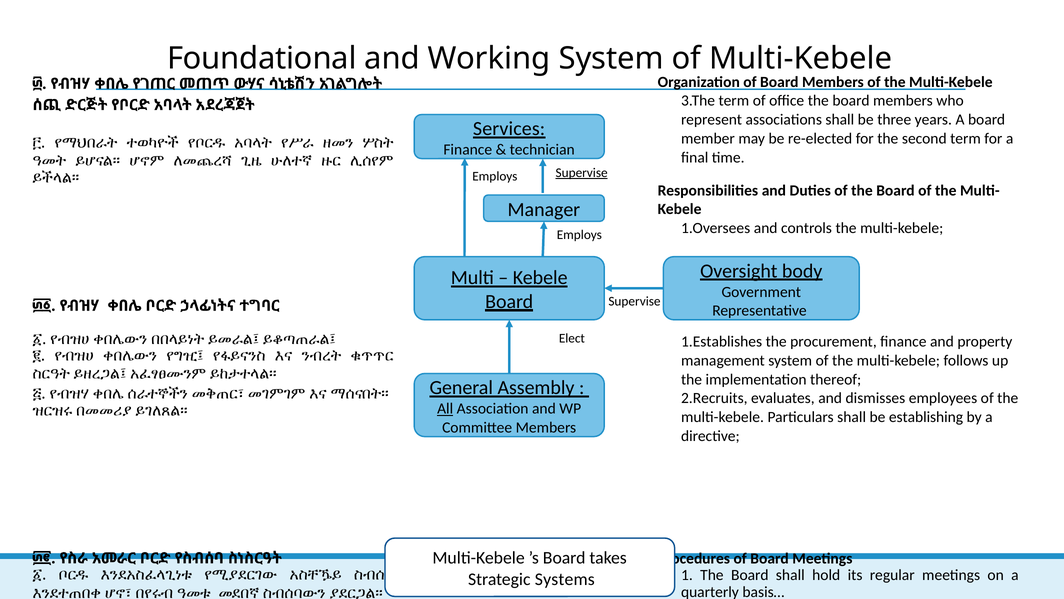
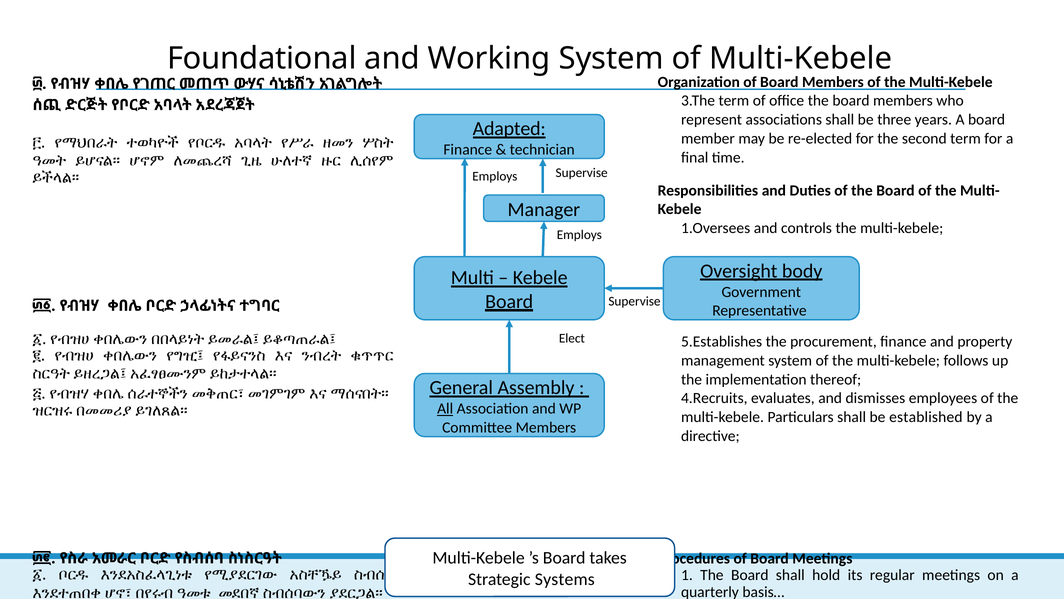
Services: Services -> Adapted (509, 129)
Supervise underline: present -> none (582, 172)
1.Establishes: 1.Establishes -> 5.Establishes (722, 341)
2.Recruits: 2.Recruits -> 4.Recruits (714, 398)
establishing: establishing -> established (926, 417)
